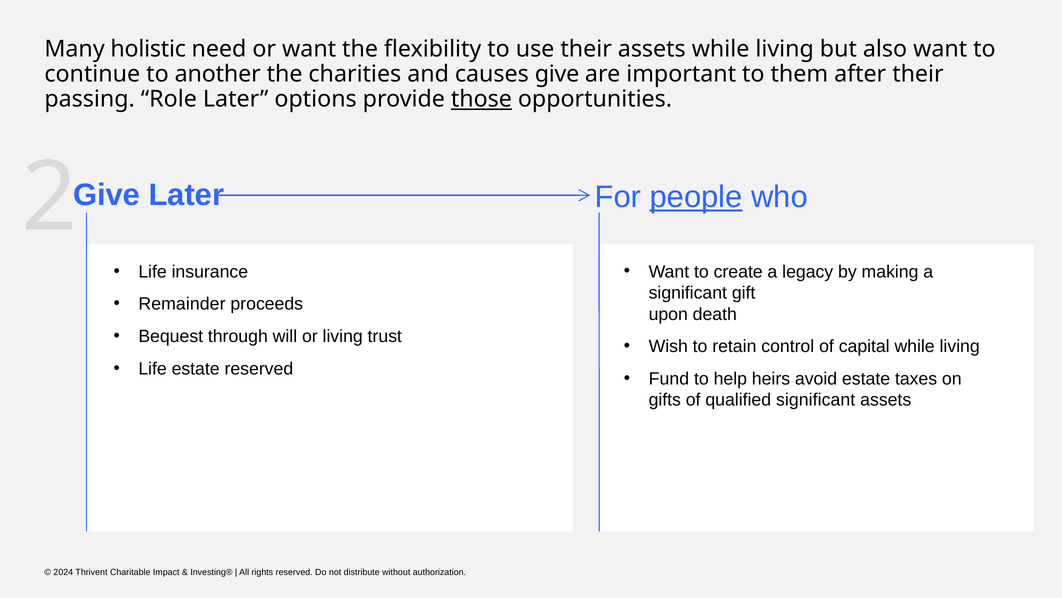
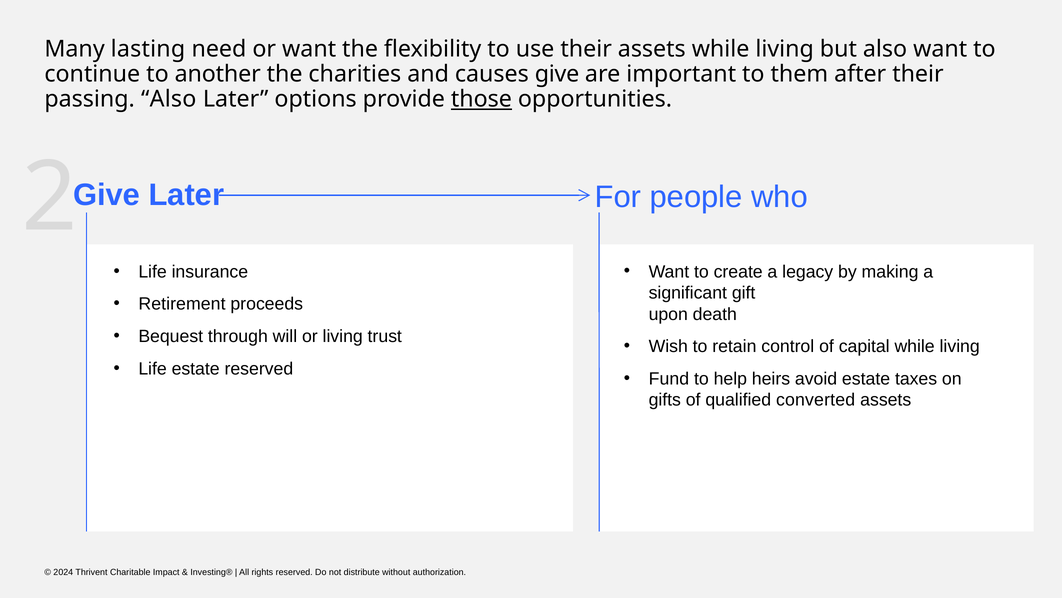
holistic: holistic -> lasting (148, 49)
passing Role: Role -> Also (169, 99)
people underline: present -> none (696, 197)
Remainder: Remainder -> Retirement (182, 304)
qualified significant: significant -> converted (816, 400)
